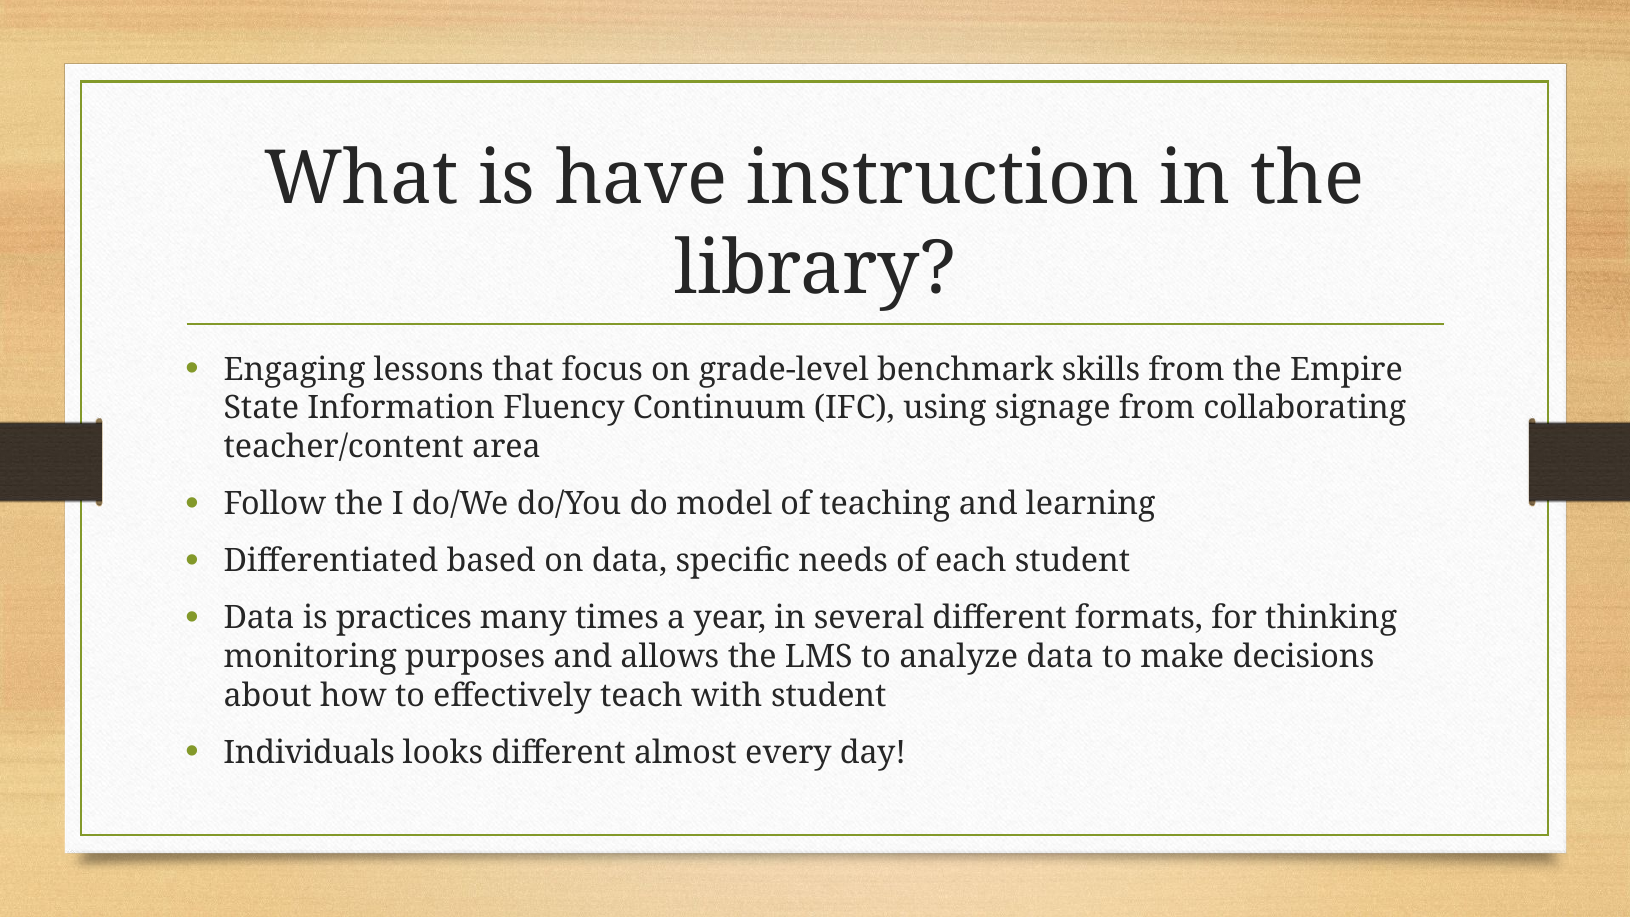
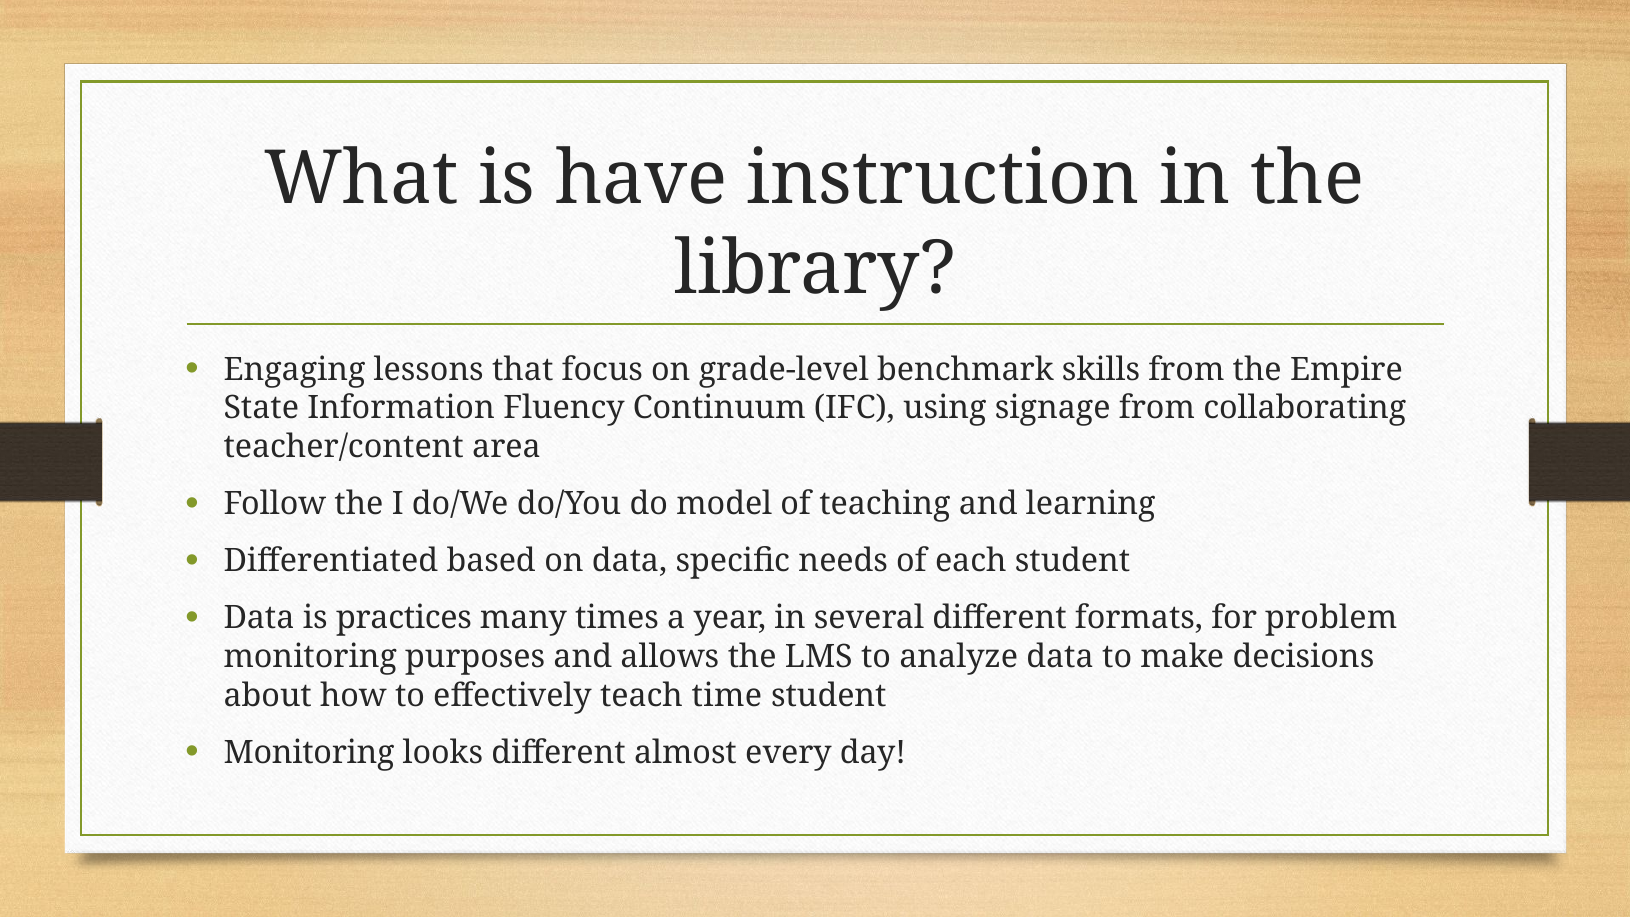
thinking: thinking -> problem (1331, 618)
with: with -> time (727, 695)
Individuals: Individuals -> Monitoring (309, 752)
